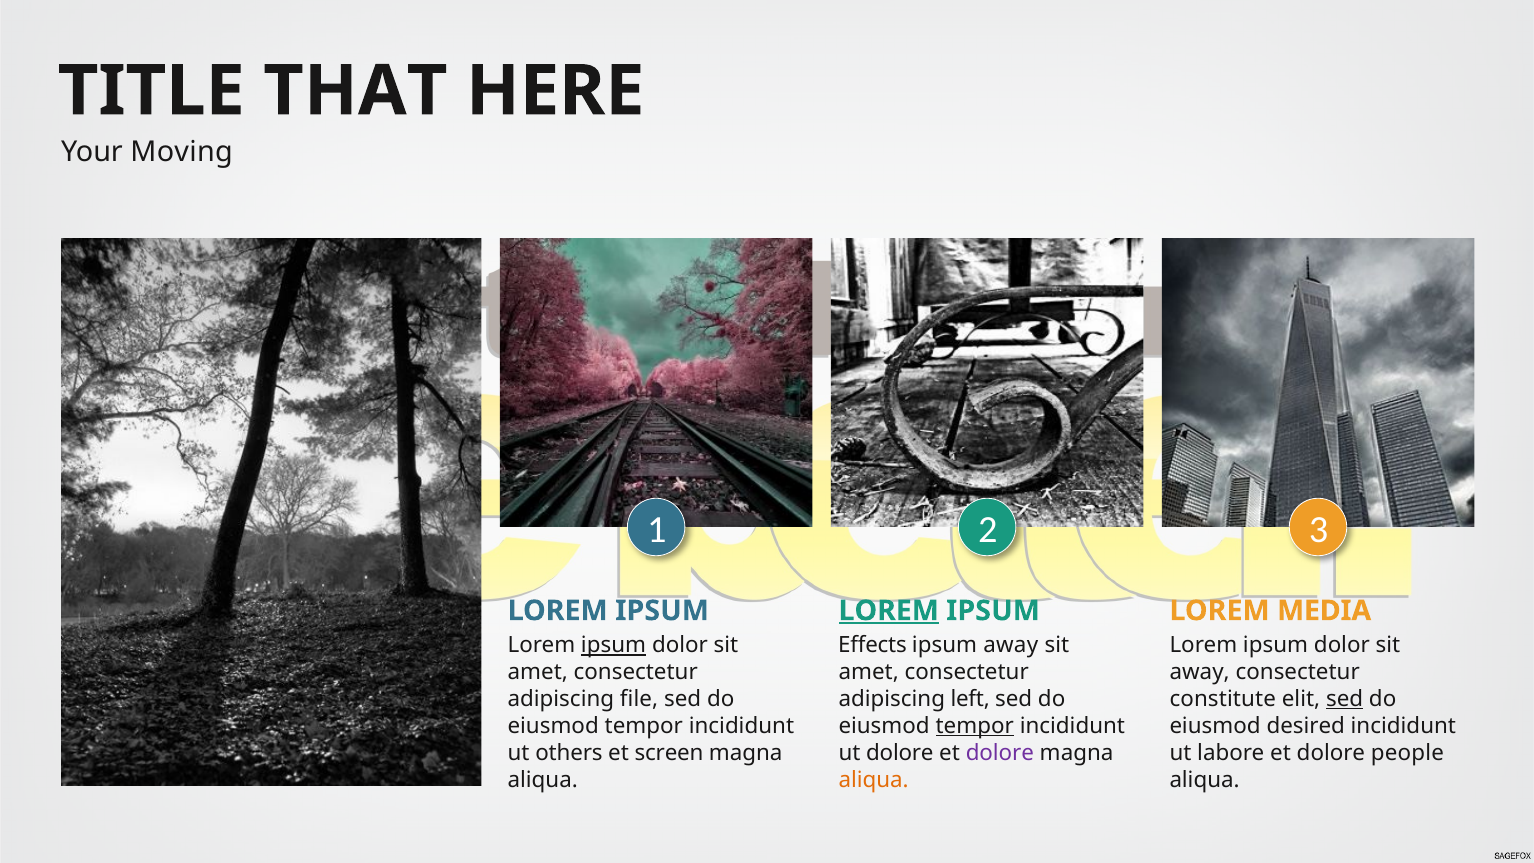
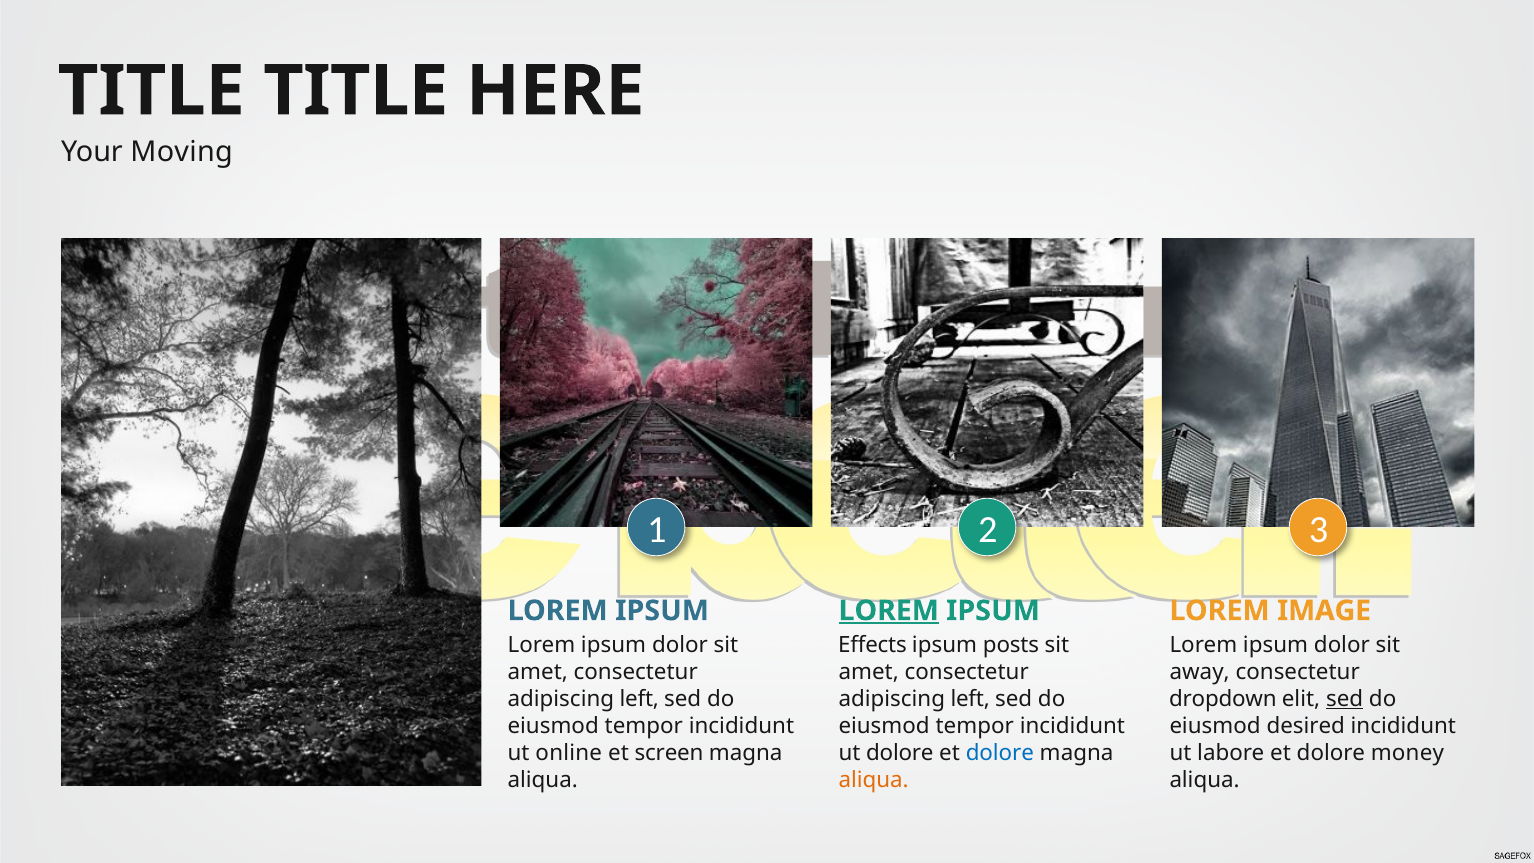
TITLE THAT: THAT -> TITLE (356, 91)
MEDIA: MEDIA -> IMAGE (1324, 611)
ipsum underline: present -> none (614, 645)
ipsum away: away -> posts (1011, 645)
file: file -> left (639, 699)
constitute: constitute -> dropdown (1223, 699)
tempor underline: present -> none (975, 726)
others: others -> online (569, 753)
dolore colour: purple -> blue (1000, 753)
people: people -> money (1407, 753)
